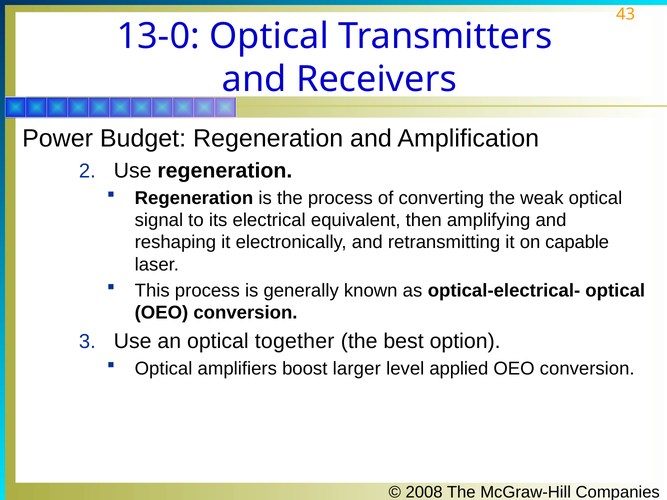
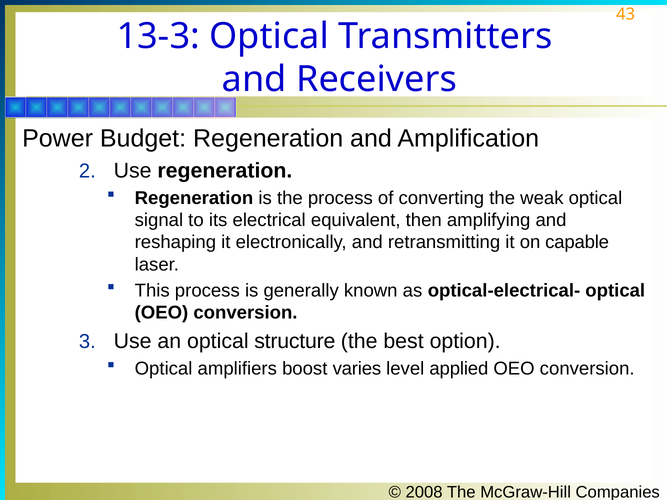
13-0: 13-0 -> 13-3 (158, 36)
together: together -> structure (295, 341)
larger: larger -> varies (357, 369)
